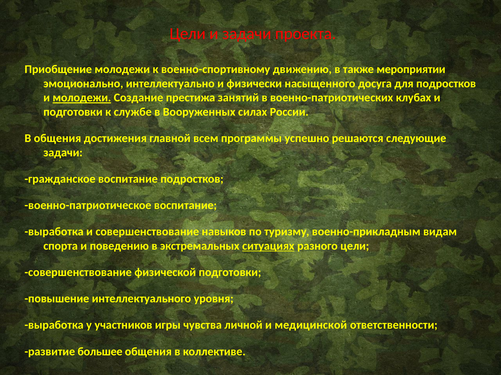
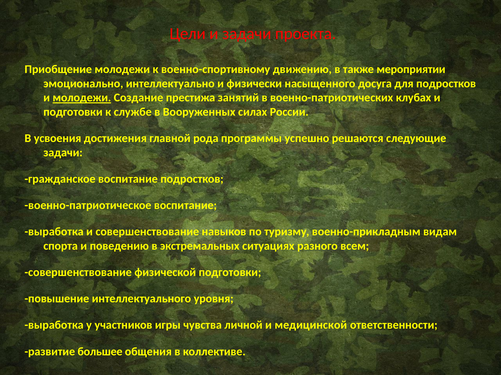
В общения: общения -> усвоения (58, 139)
всем: всем -> рода (206, 139)
ситуациях underline: present -> none (268, 246)
разного цели: цели -> всем (355, 246)
